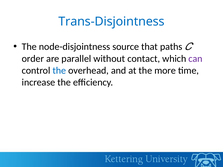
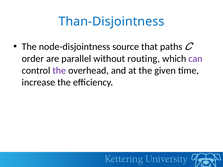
Trans-Disjointness: Trans-Disjointness -> Than-Disjointness (111, 21)
contact: contact -> routing (144, 59)
the colour: blue -> purple (59, 71)
more: more -> given (165, 71)
